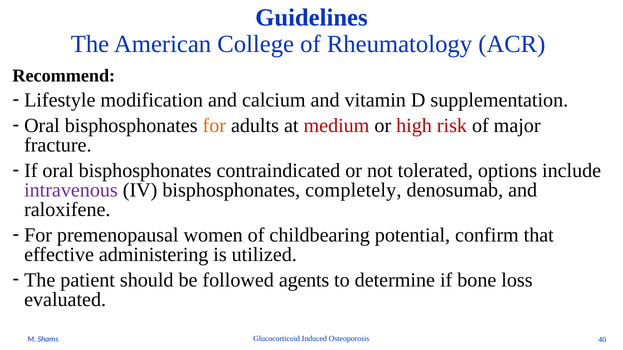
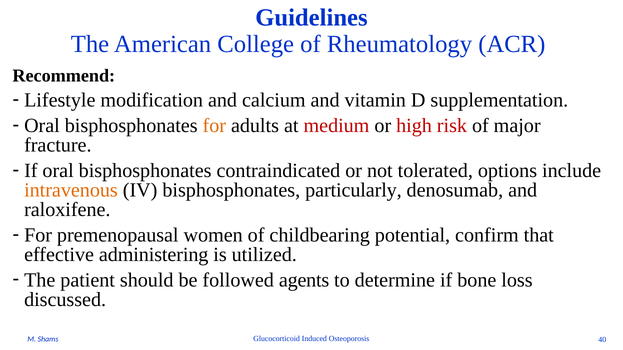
intravenous colour: purple -> orange (71, 190)
completely: completely -> particularly (353, 190)
evaluated: evaluated -> discussed (65, 300)
